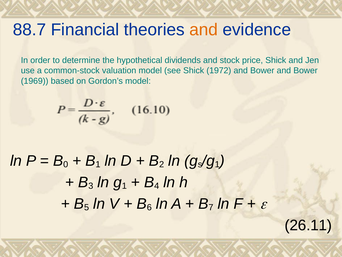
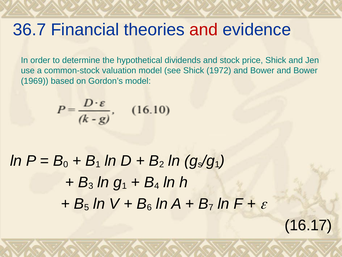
88.7: 88.7 -> 36.7 (29, 30)
and colour: orange -> red (204, 30)
26.11: 26.11 -> 16.17 (308, 225)
